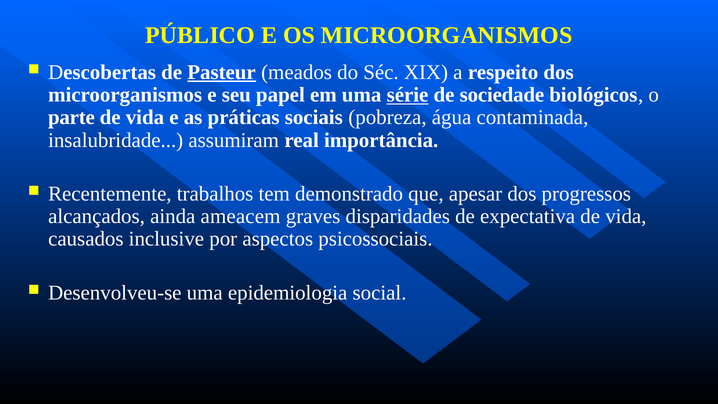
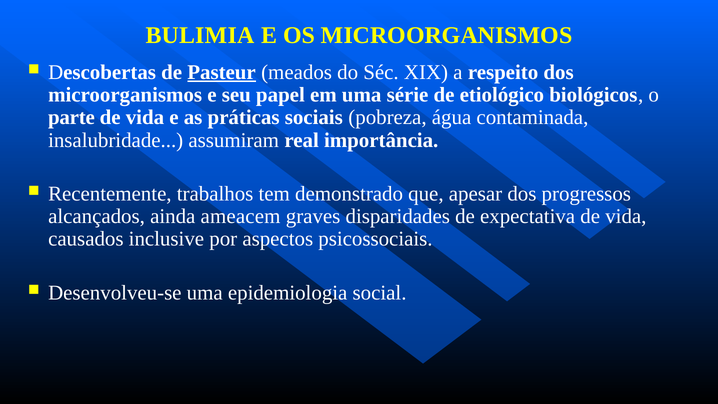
PÚBLICO: PÚBLICO -> BULIMIA (200, 35)
série underline: present -> none (407, 95)
sociedade: sociedade -> etiológico (502, 95)
